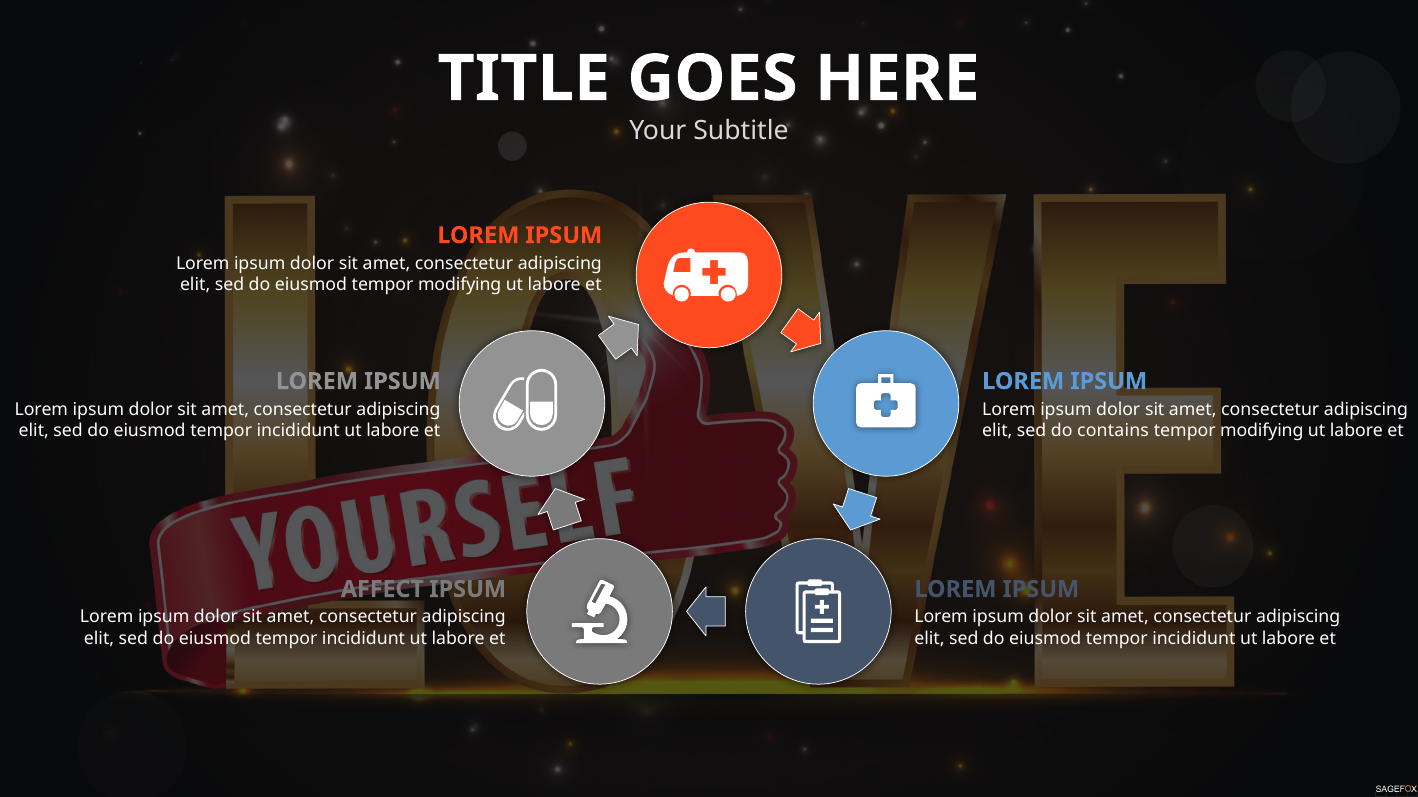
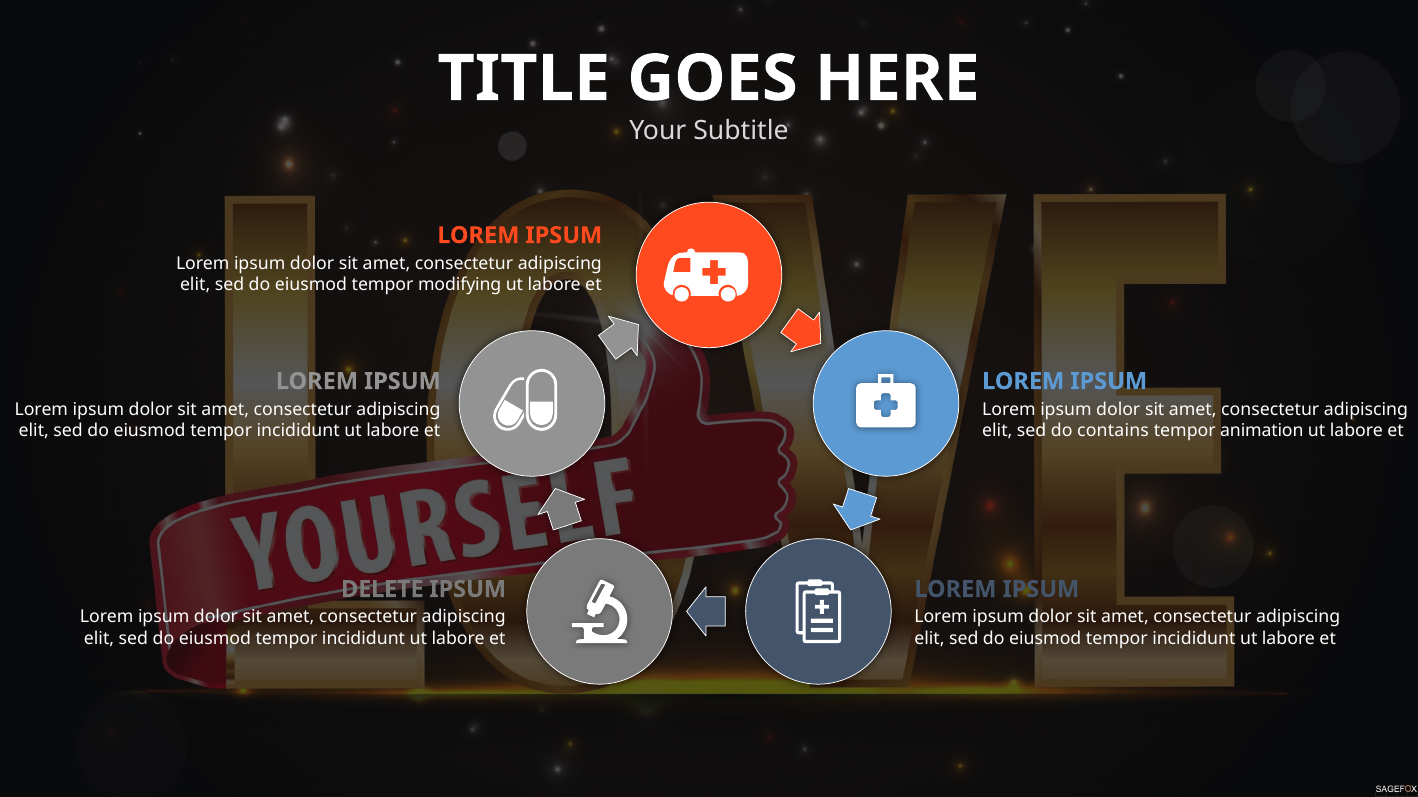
modifying: modifying -> animation (1262, 431)
AFFECT: AFFECT -> DELETE (382, 590)
